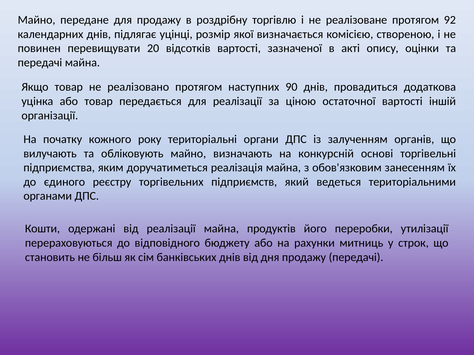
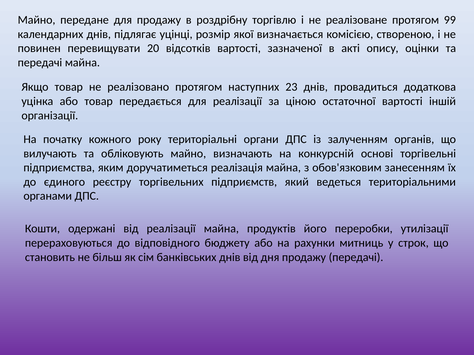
92: 92 -> 99 (450, 20)
90: 90 -> 23 (291, 87)
